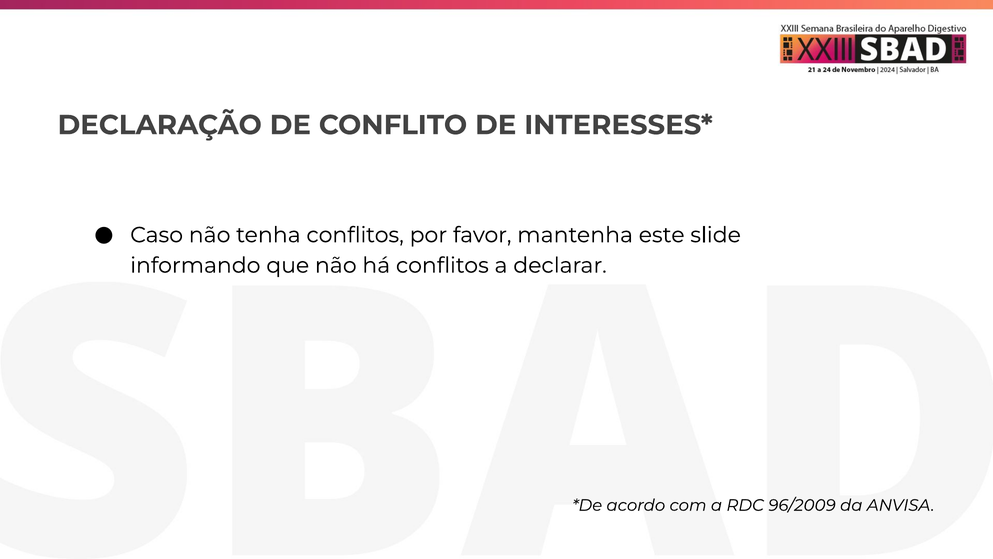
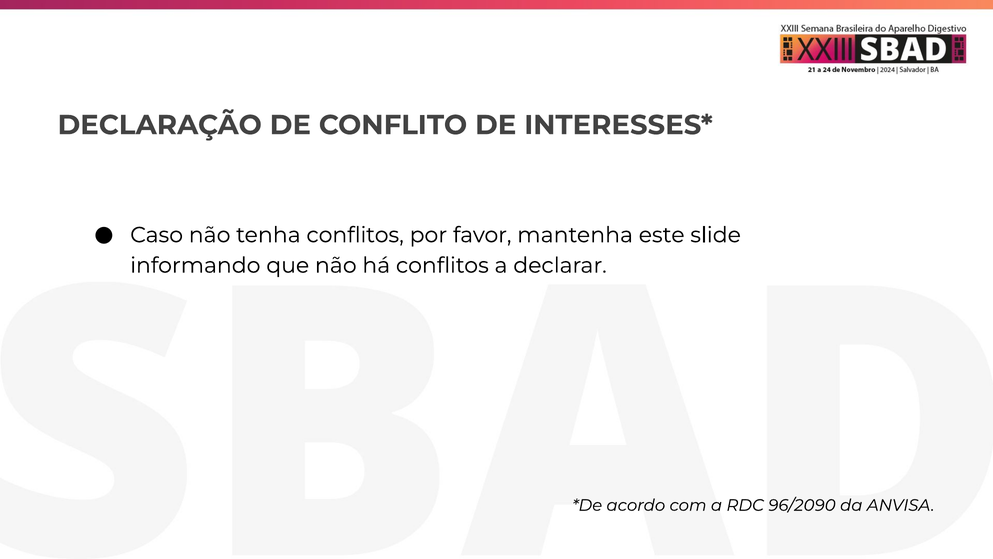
96/2009: 96/2009 -> 96/2090 (802, 505)
